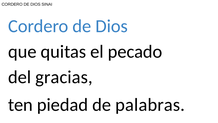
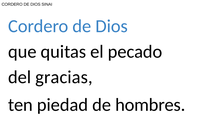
palabras: palabras -> hombres (150, 105)
